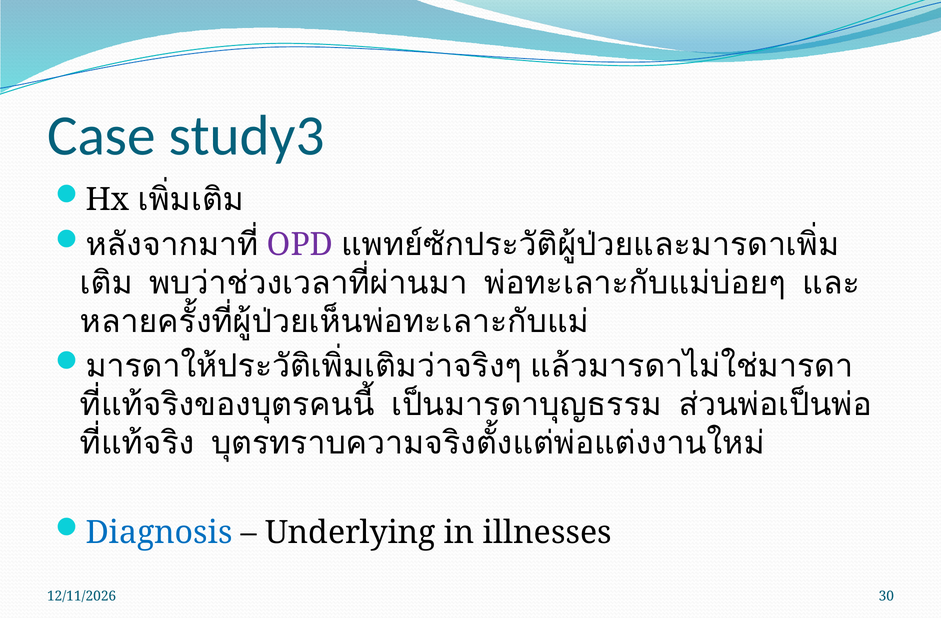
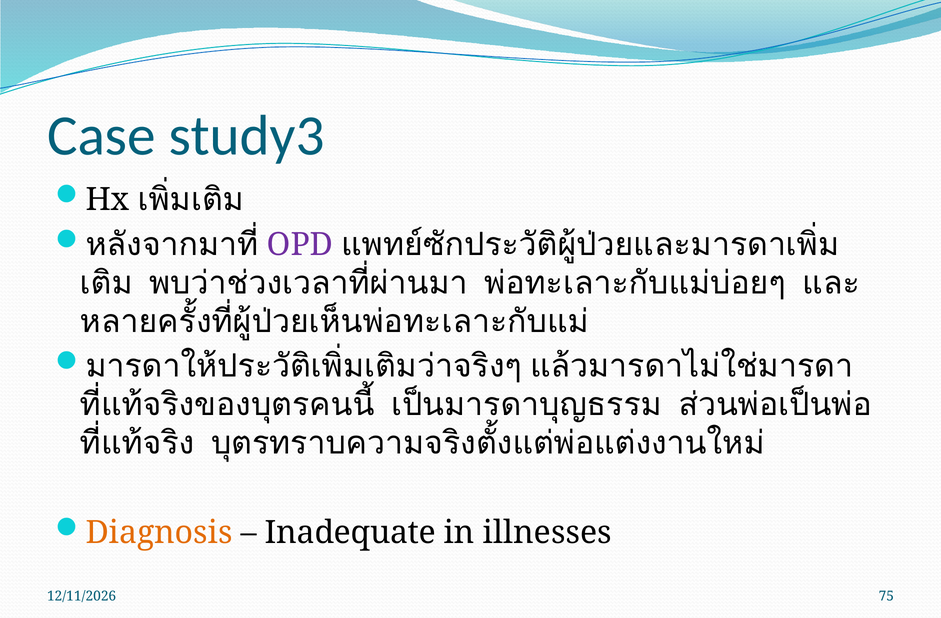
Diagnosis colour: blue -> orange (159, 533)
Underlying: Underlying -> Inadequate (350, 533)
30: 30 -> 75 (886, 596)
